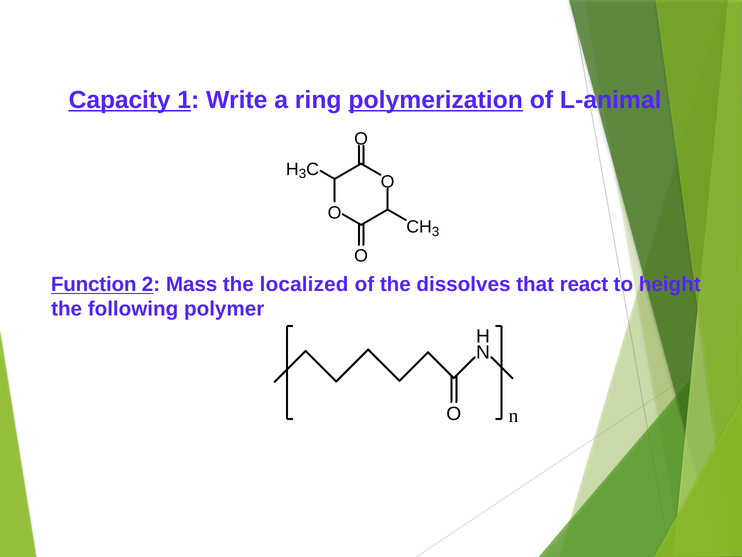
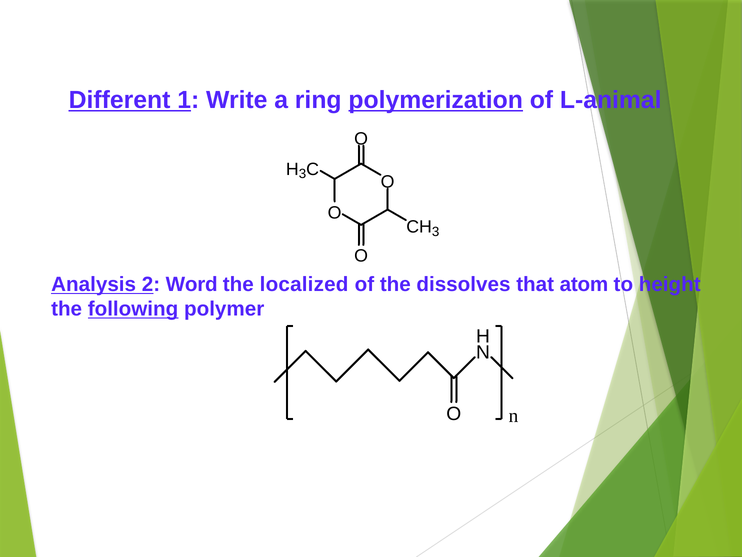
Capacity: Capacity -> Different (120, 100)
Function: Function -> Analysis (94, 284)
Mass: Mass -> Word (192, 284)
react: react -> atom (584, 284)
following underline: none -> present (133, 309)
